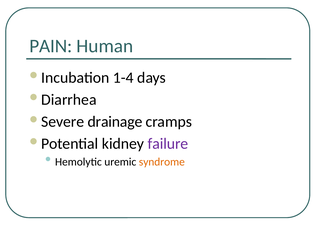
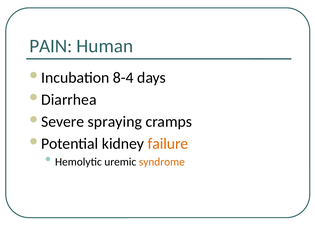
1-4: 1-4 -> 8-4 (123, 78)
drainage: drainage -> spraying (115, 122)
failure colour: purple -> orange (168, 144)
